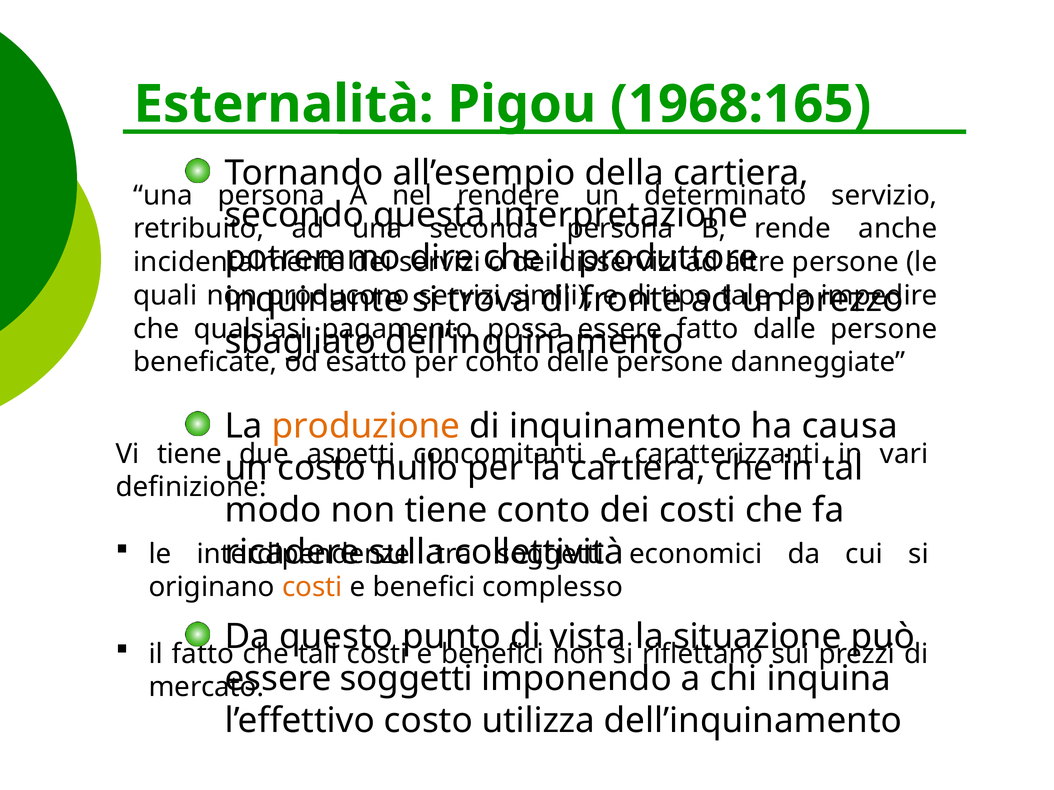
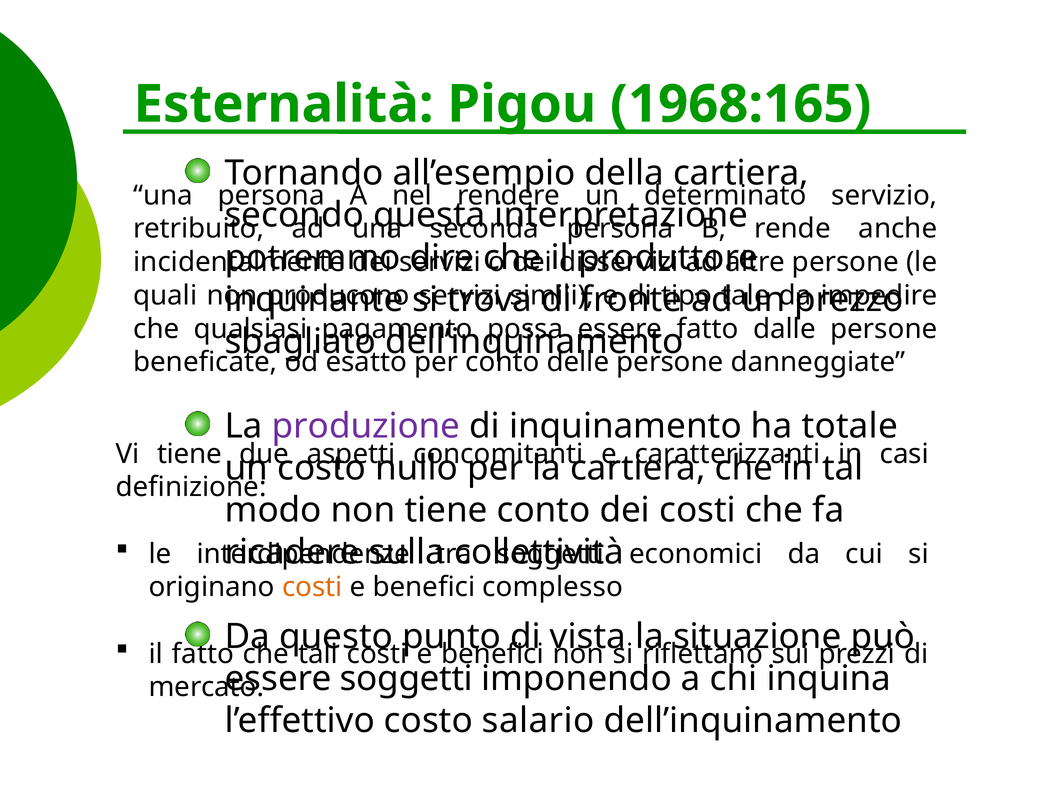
produzione colour: orange -> purple (366, 426)
causa: causa -> totale (850, 426)
vari: vari -> casi (904, 454)
utilizza: utilizza -> salario (538, 721)
